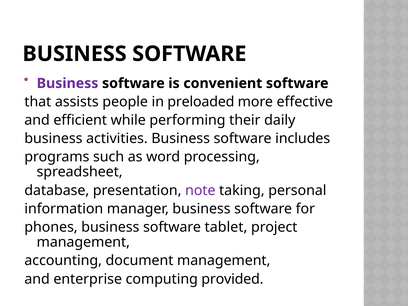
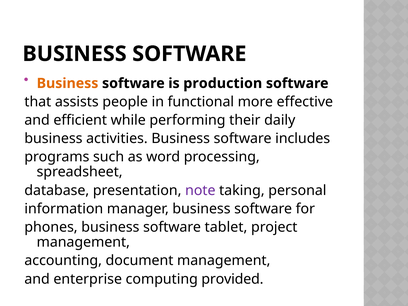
Business colour: purple -> orange (68, 83)
convenient: convenient -> production (223, 83)
preloaded: preloaded -> functional (201, 102)
